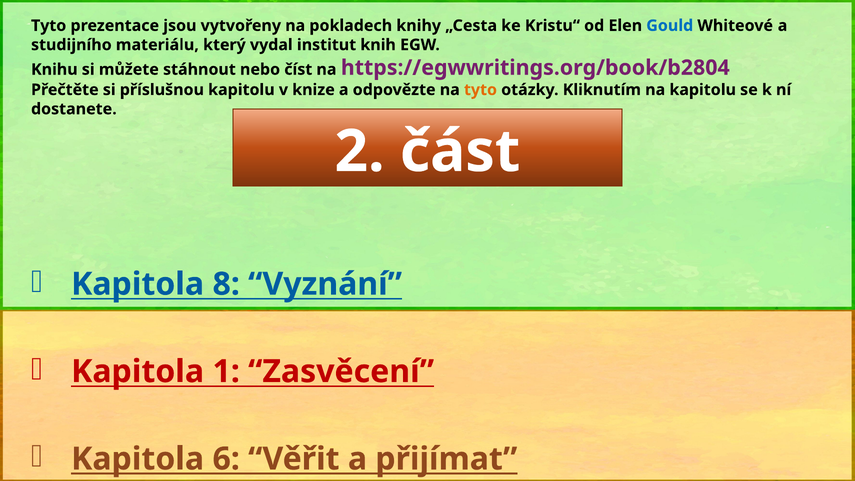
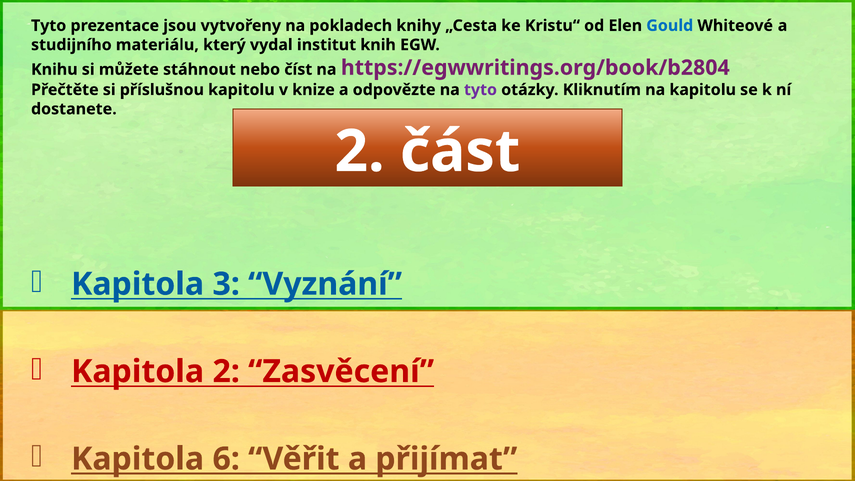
tyto colour: orange -> purple (480, 90)
8: 8 -> 3 (226, 284)
Kapitola 1: 1 -> 2 (226, 371)
